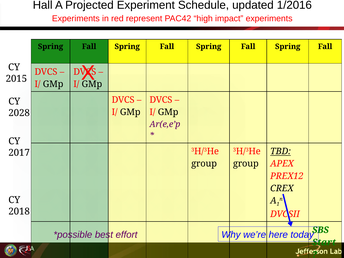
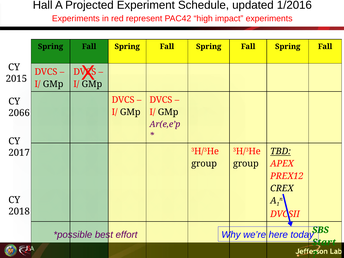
2028: 2028 -> 2066 (19, 113)
